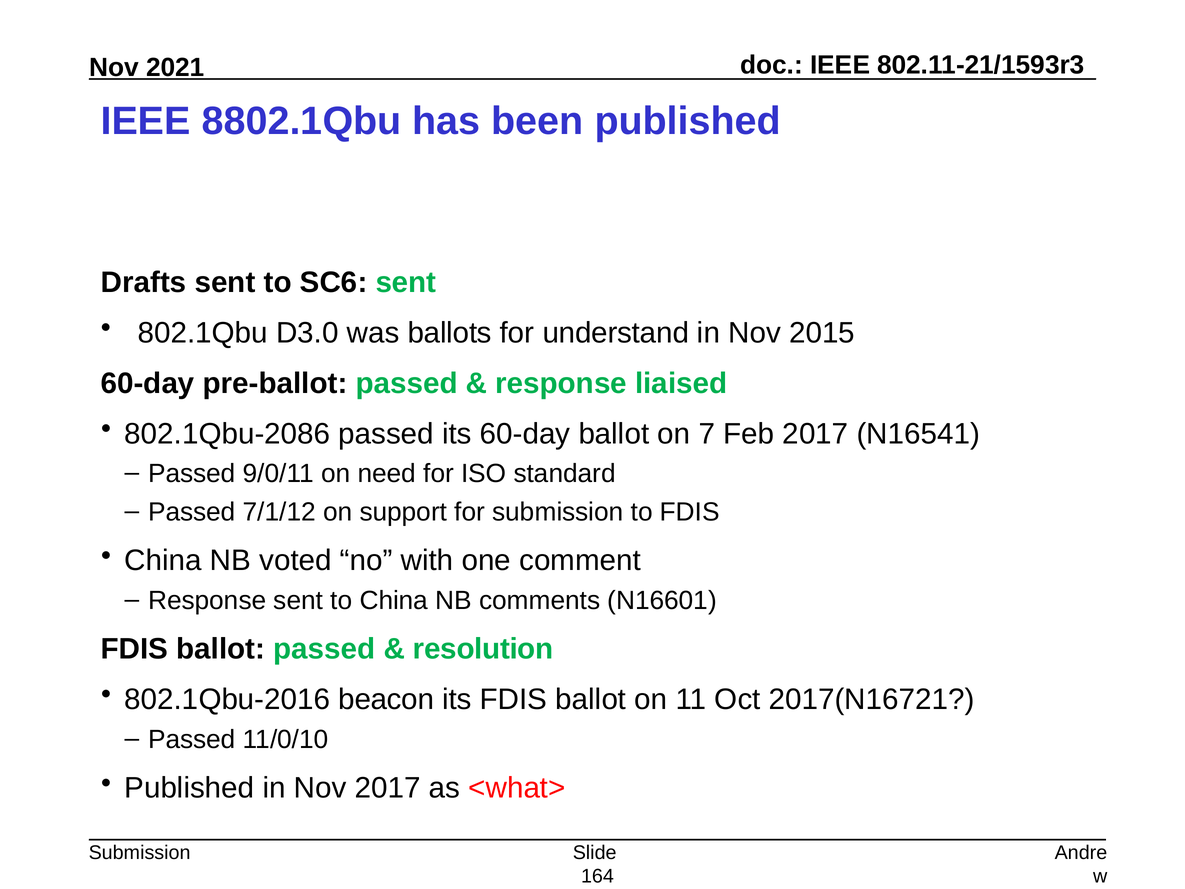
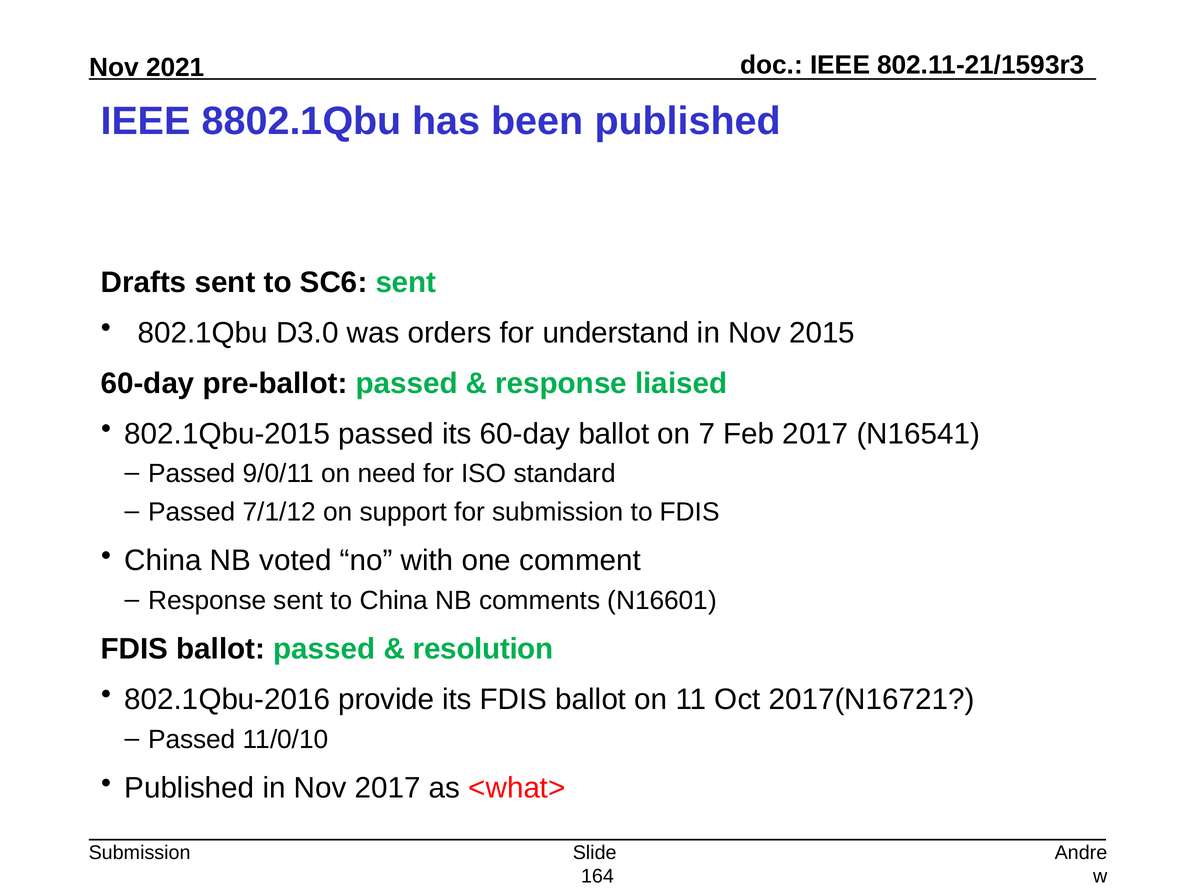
ballots: ballots -> orders (450, 333)
802.1Qbu-2086: 802.1Qbu-2086 -> 802.1Qbu-2015 (227, 434)
beacon: beacon -> provide (386, 699)
